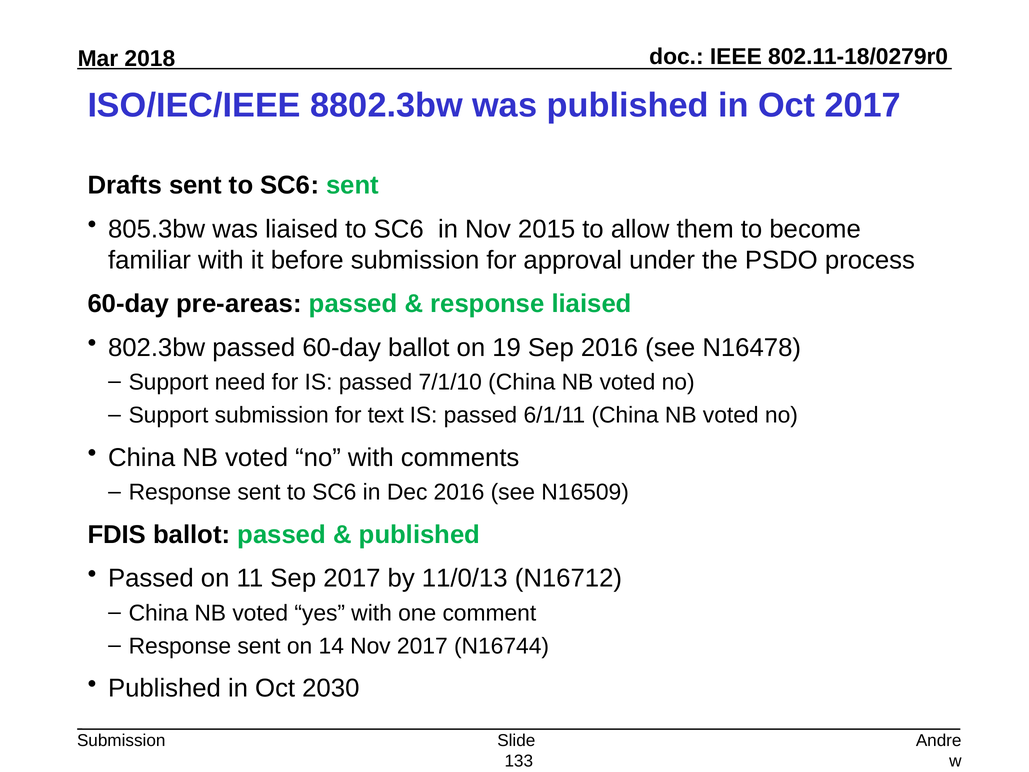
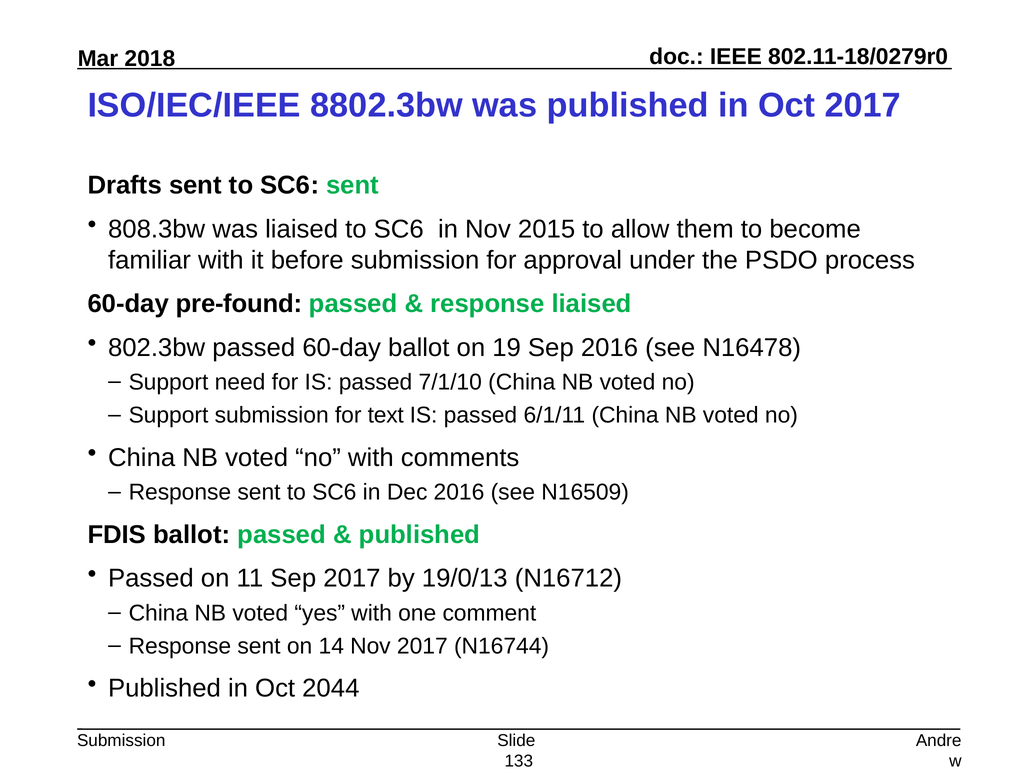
805.3bw: 805.3bw -> 808.3bw (157, 229)
pre-areas: pre-areas -> pre-found (239, 304)
11/0/13: 11/0/13 -> 19/0/13 (465, 578)
2030: 2030 -> 2044 (331, 688)
